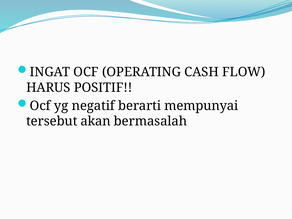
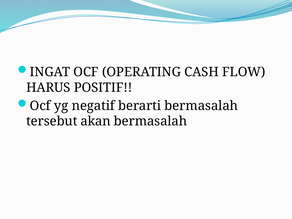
berarti mempunyai: mempunyai -> bermasalah (201, 106)
